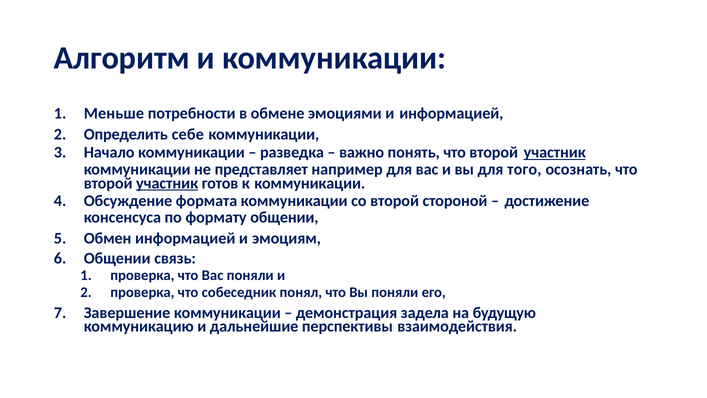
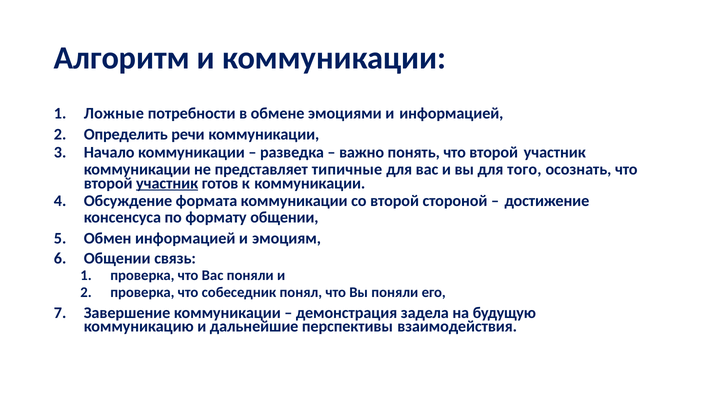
Меньше: Меньше -> Ложные (114, 113)
себе: себе -> речи (188, 134)
участник underline: present -> none (555, 152)
например: например -> типичные (347, 169)
